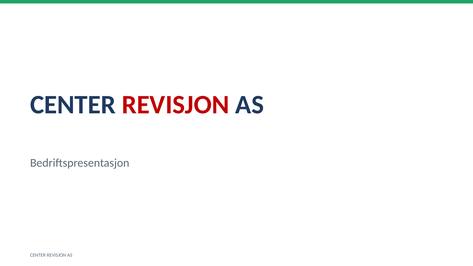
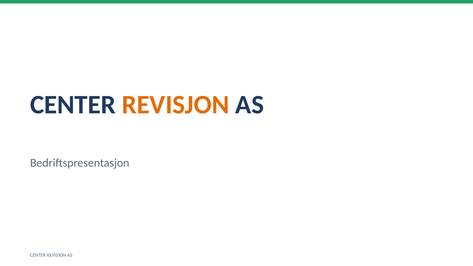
REVISJON colour: red -> orange (175, 105)
